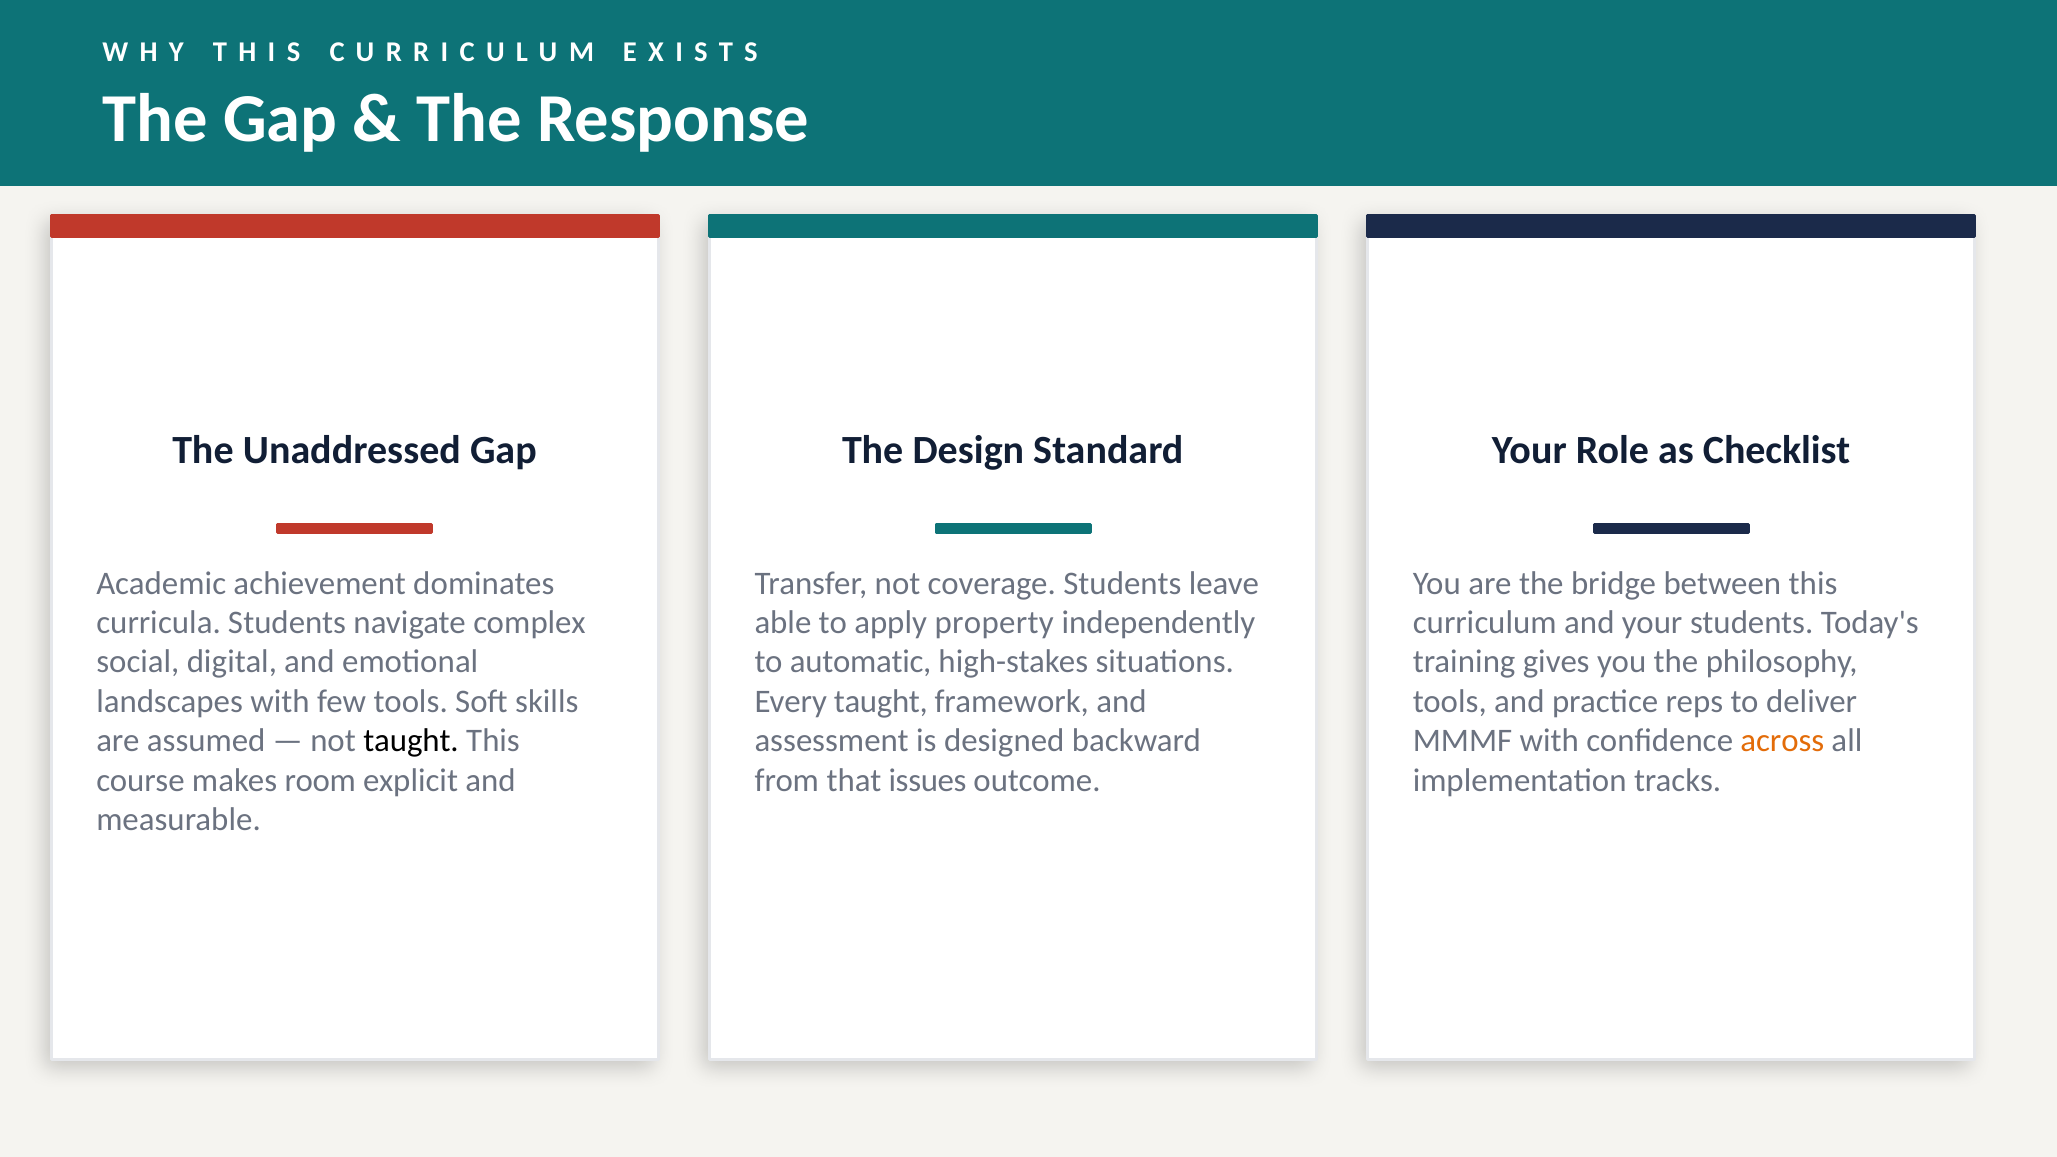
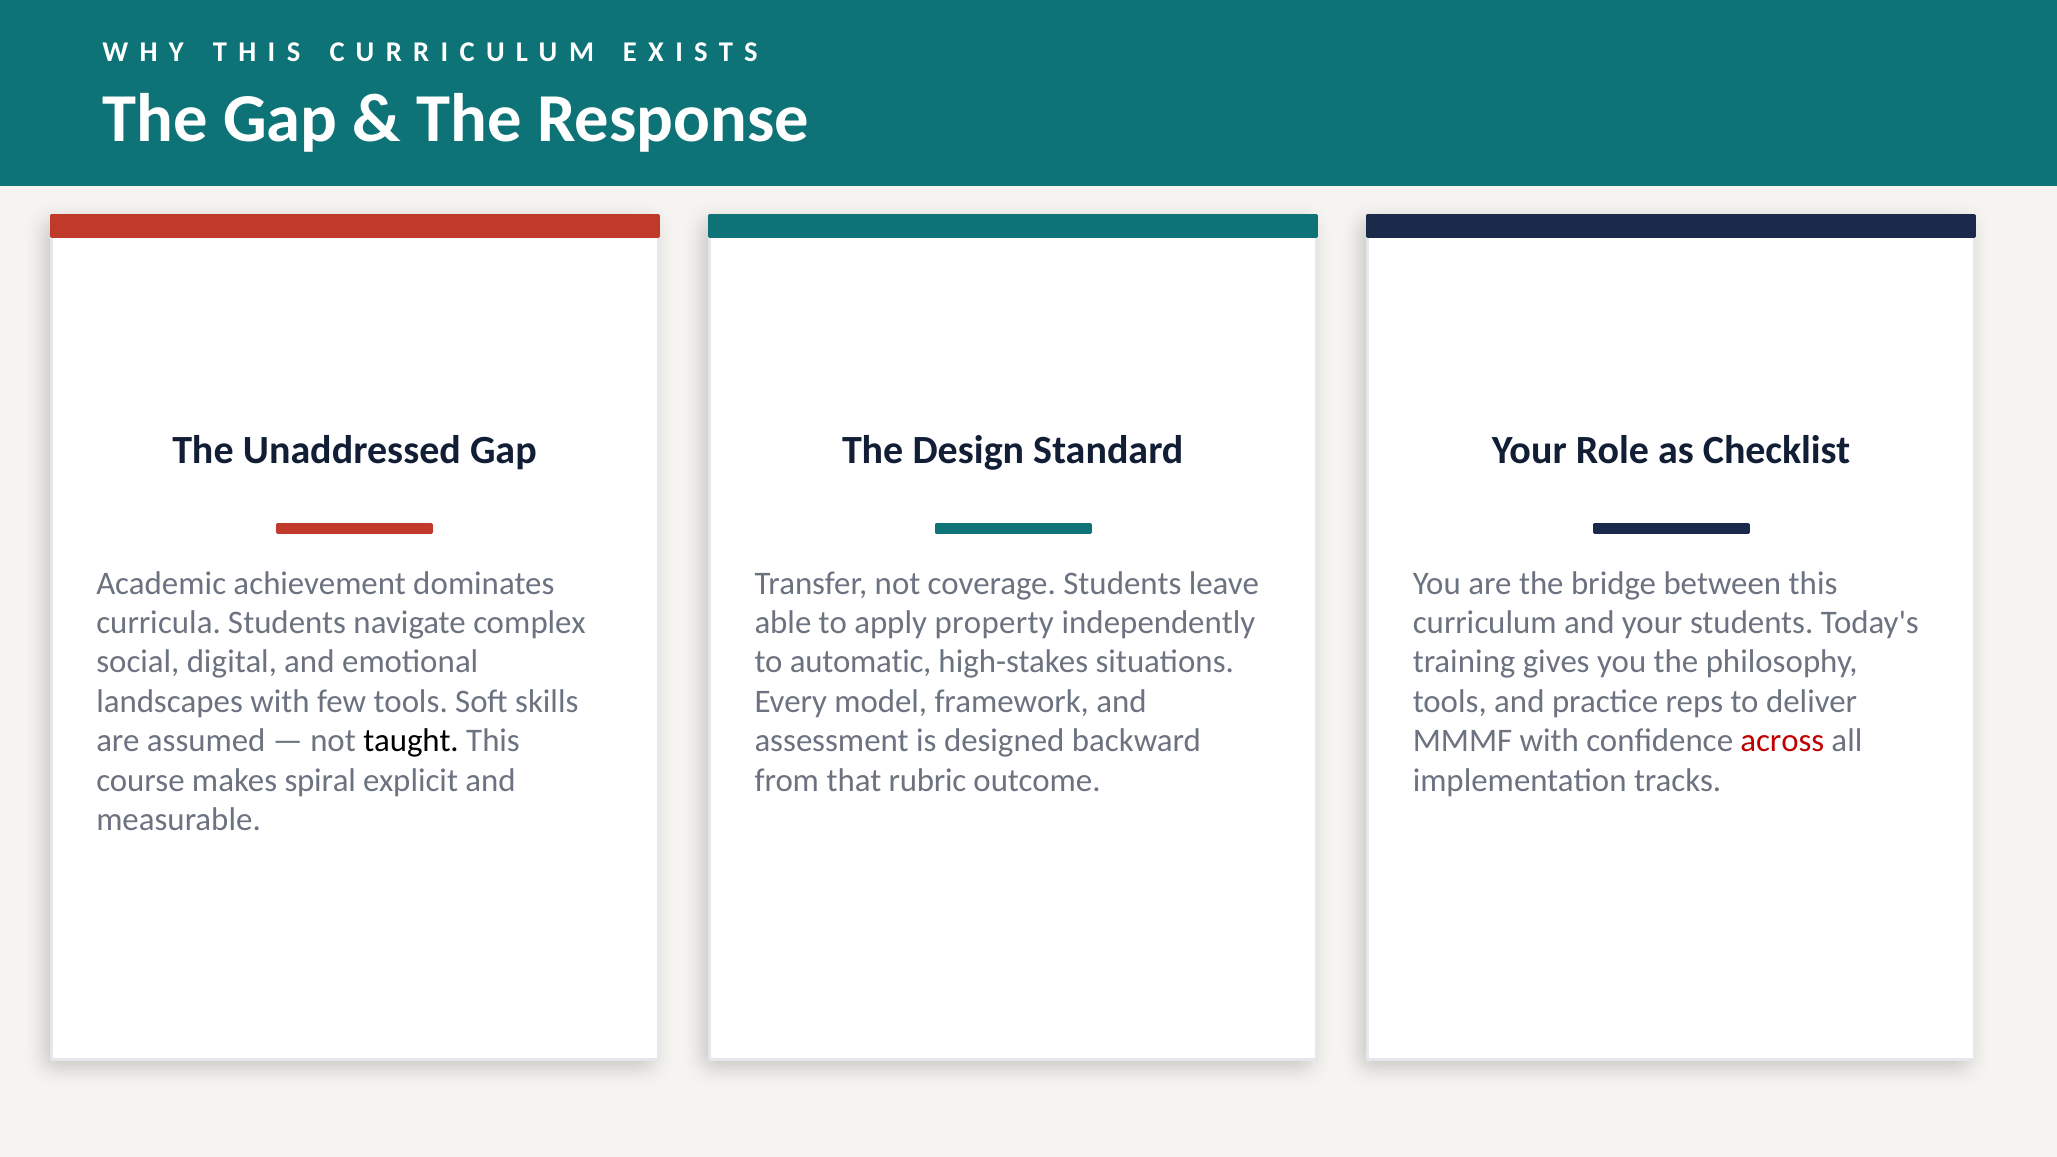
Every taught: taught -> model (881, 702)
across colour: orange -> red (1782, 741)
room: room -> spiral (320, 781)
issues: issues -> rubric (928, 781)
